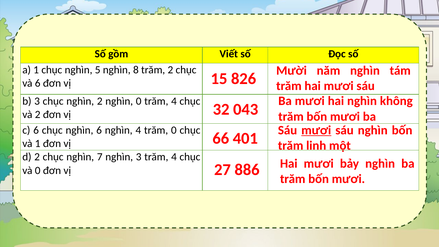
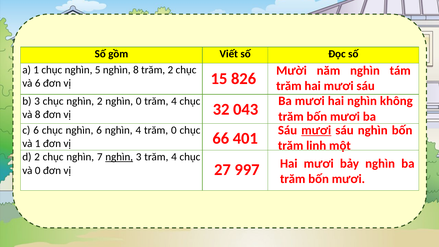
và 2: 2 -> 8 (38, 114)
nghìn underline: none -> present (119, 157)
886: 886 -> 997 (247, 170)
